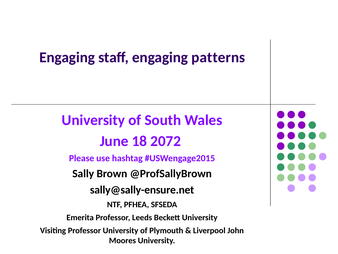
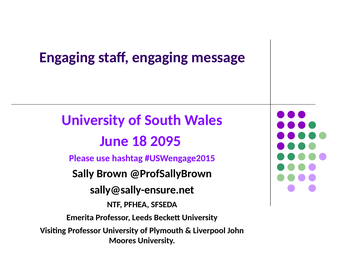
patterns: patterns -> message (218, 57)
2072: 2072 -> 2095 (166, 141)
